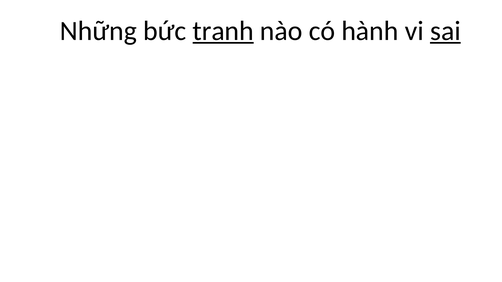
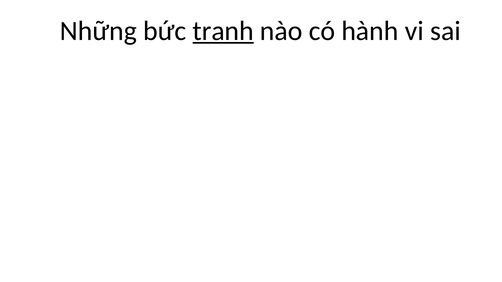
sai underline: present -> none (445, 31)
